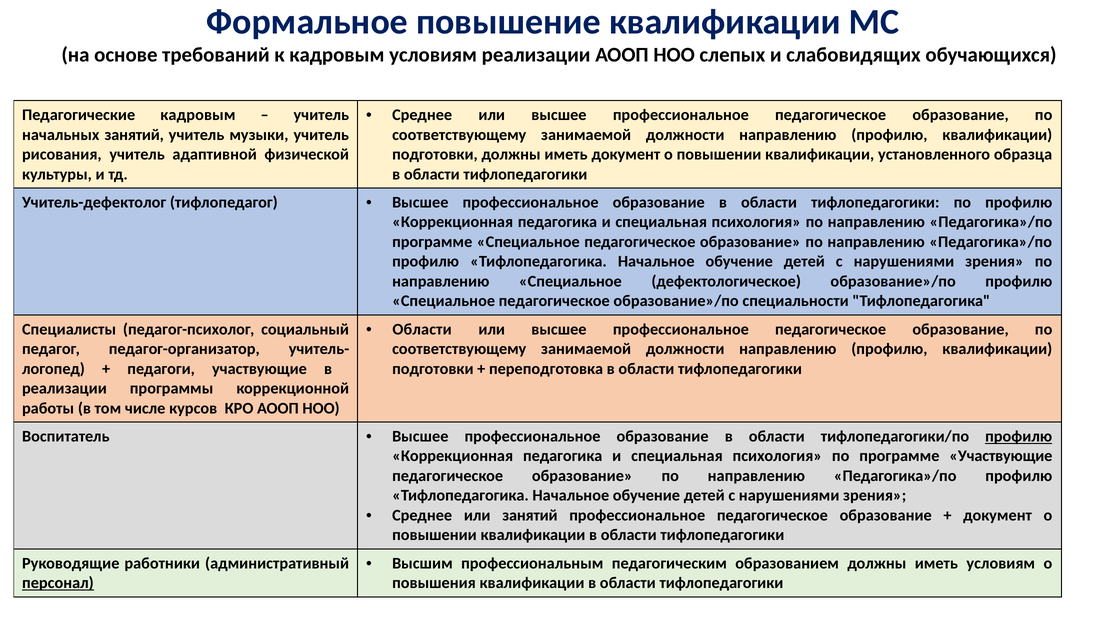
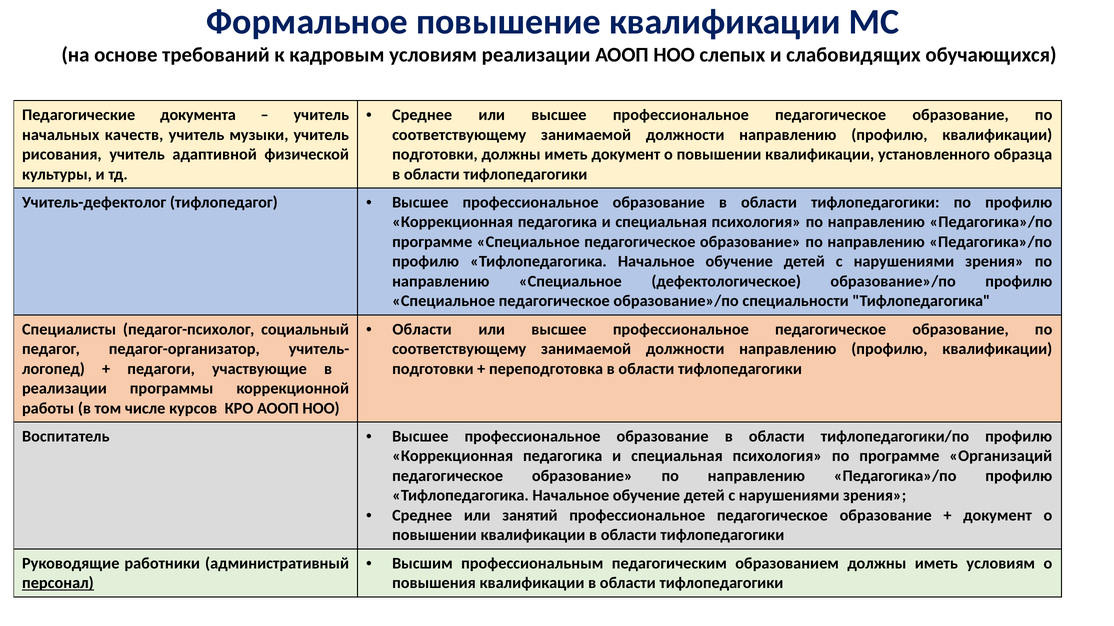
Педагогические кадровым: кадровым -> документа (198, 115)
начальных занятий: занятий -> качеств (134, 135)
профилю underline: present -> none (1019, 437)
программе Участвующие: Участвующие -> Организаций (1001, 457)
